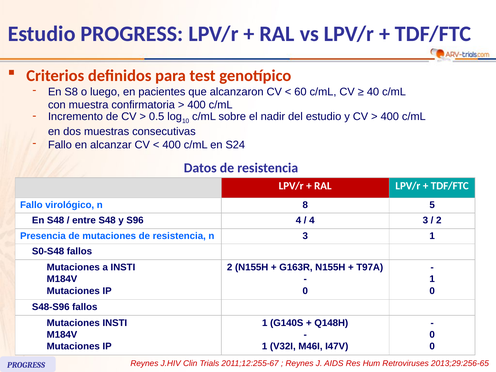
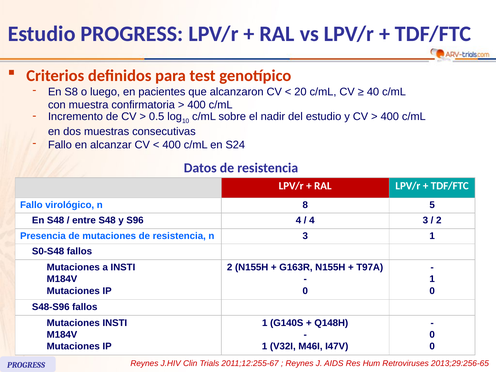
60: 60 -> 20 (300, 92)
